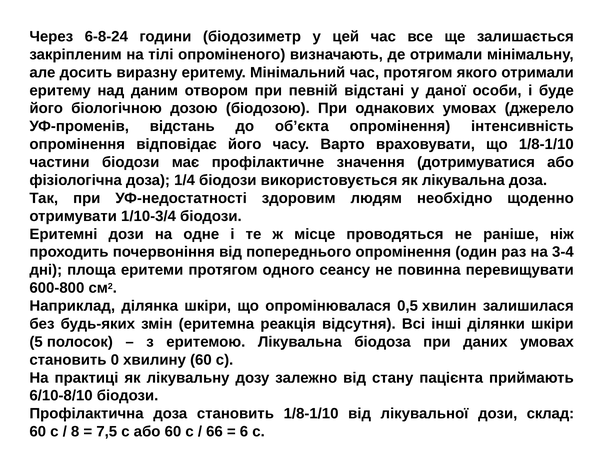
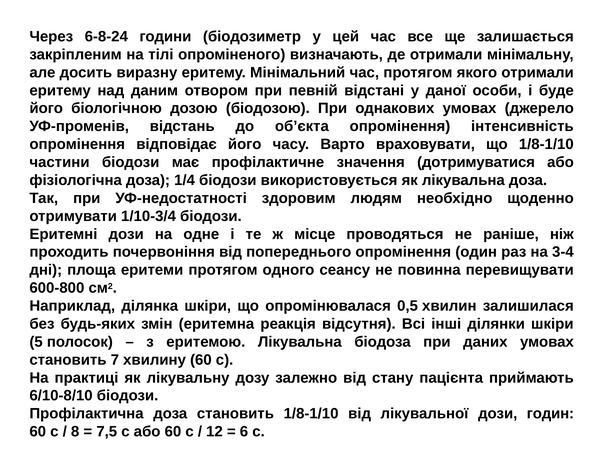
0: 0 -> 7 (115, 360)
склад: склад -> годин (550, 414)
66: 66 -> 12 (214, 432)
